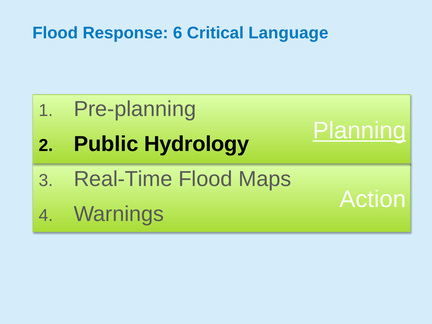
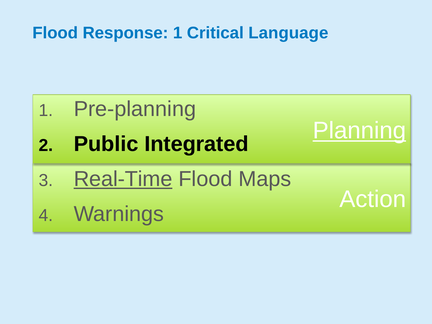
Response 6: 6 -> 1 (178, 33)
Hydrology: Hydrology -> Integrated (197, 144)
Real-Time underline: none -> present (123, 179)
